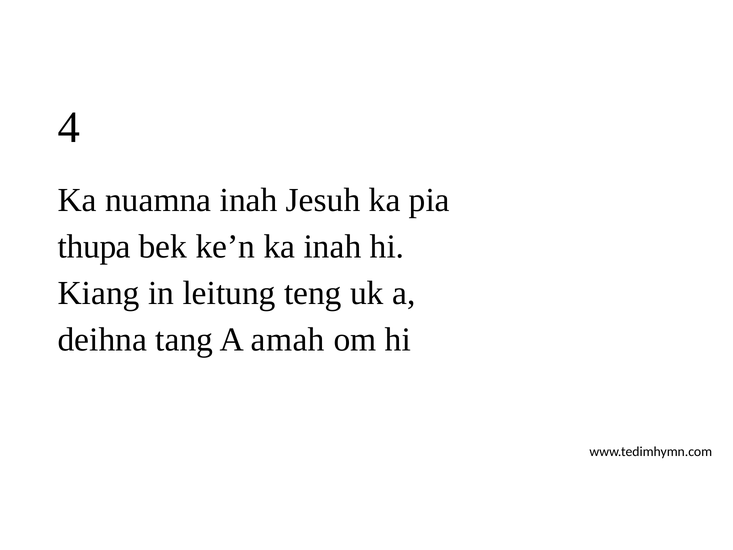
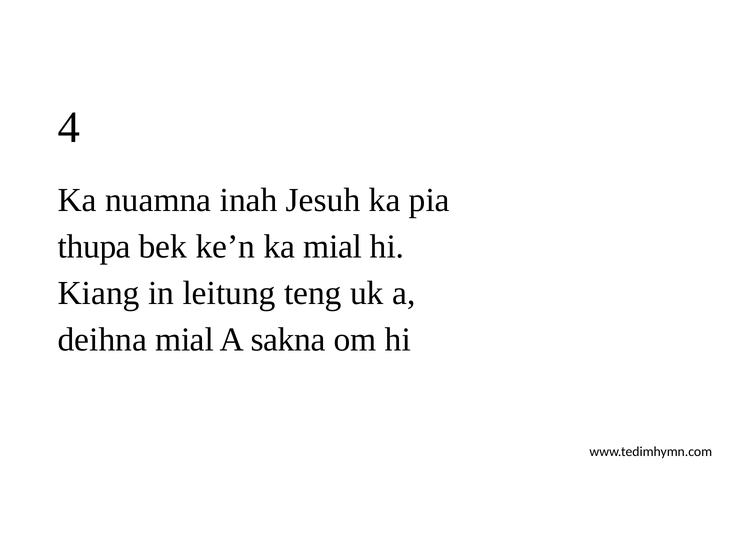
ka inah: inah -> mial (333, 247)
deihna tang: tang -> mial (185, 339)
amah: amah -> sakna (288, 339)
